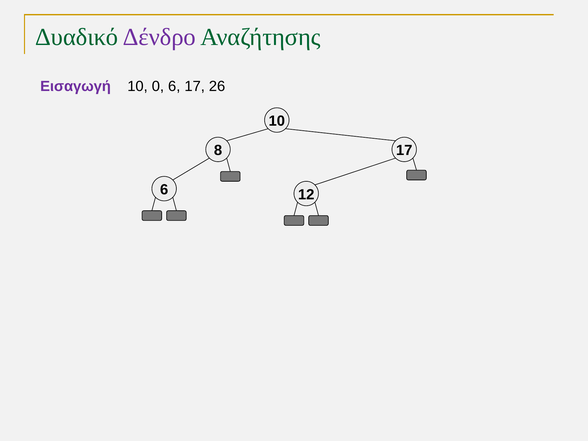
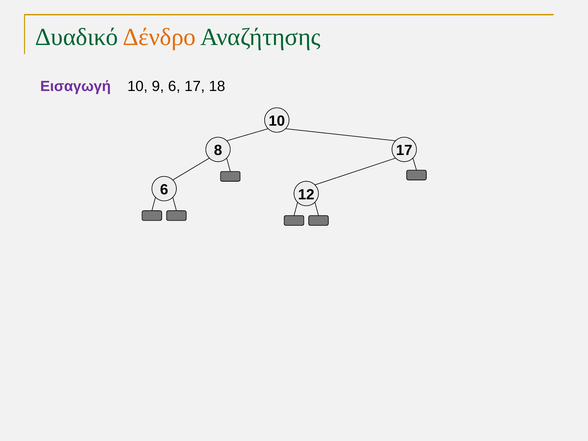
Δένδρο colour: purple -> orange (159, 37)
0: 0 -> 9 (158, 86)
26: 26 -> 18 (217, 86)
